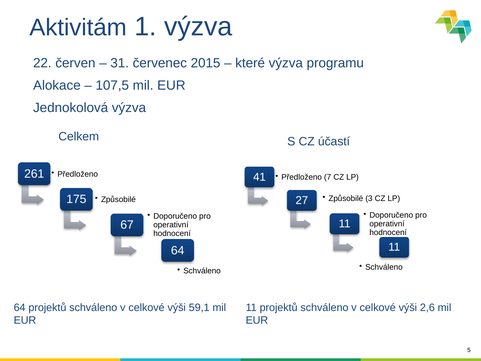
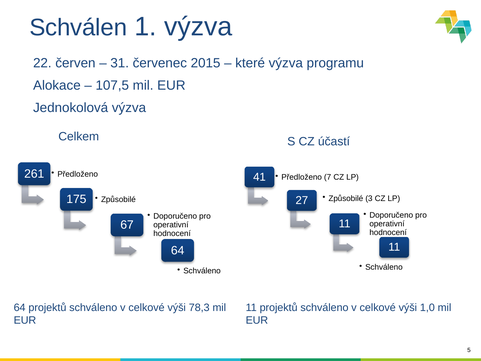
Aktivitám: Aktivitám -> Schválen (78, 27)
59,1: 59,1 -> 78,3 (199, 307)
2,6: 2,6 -> 1,0 (427, 307)
